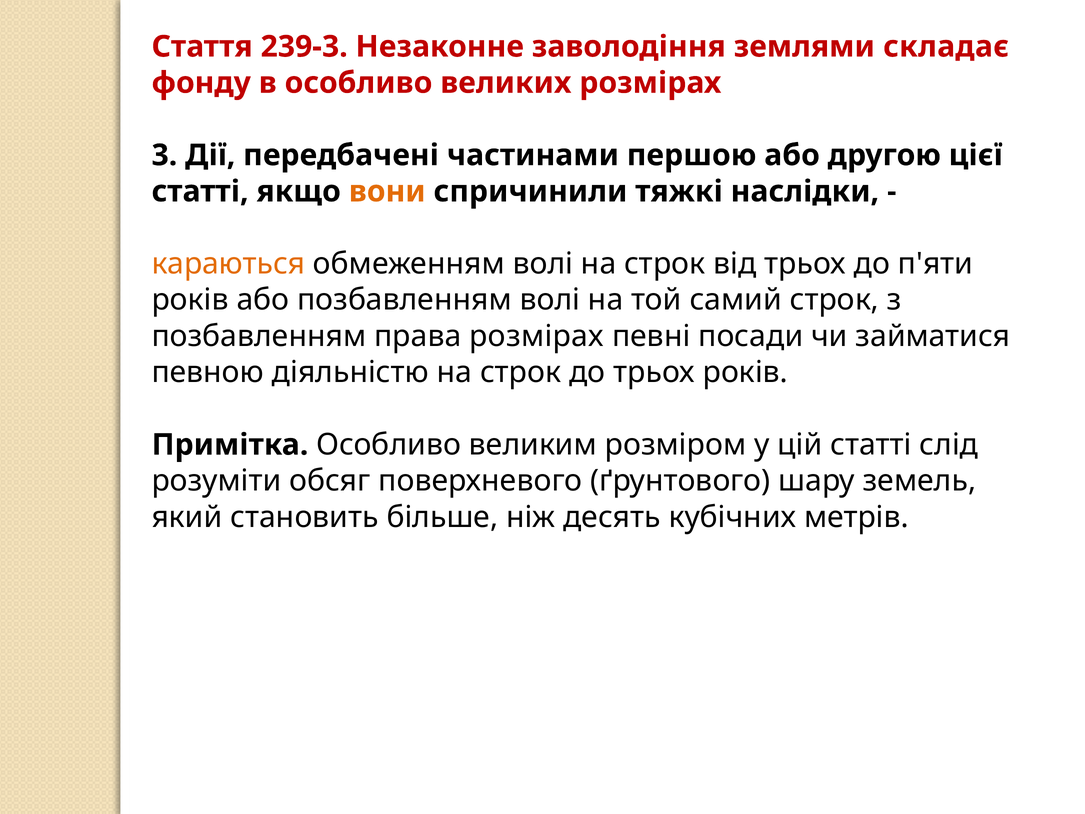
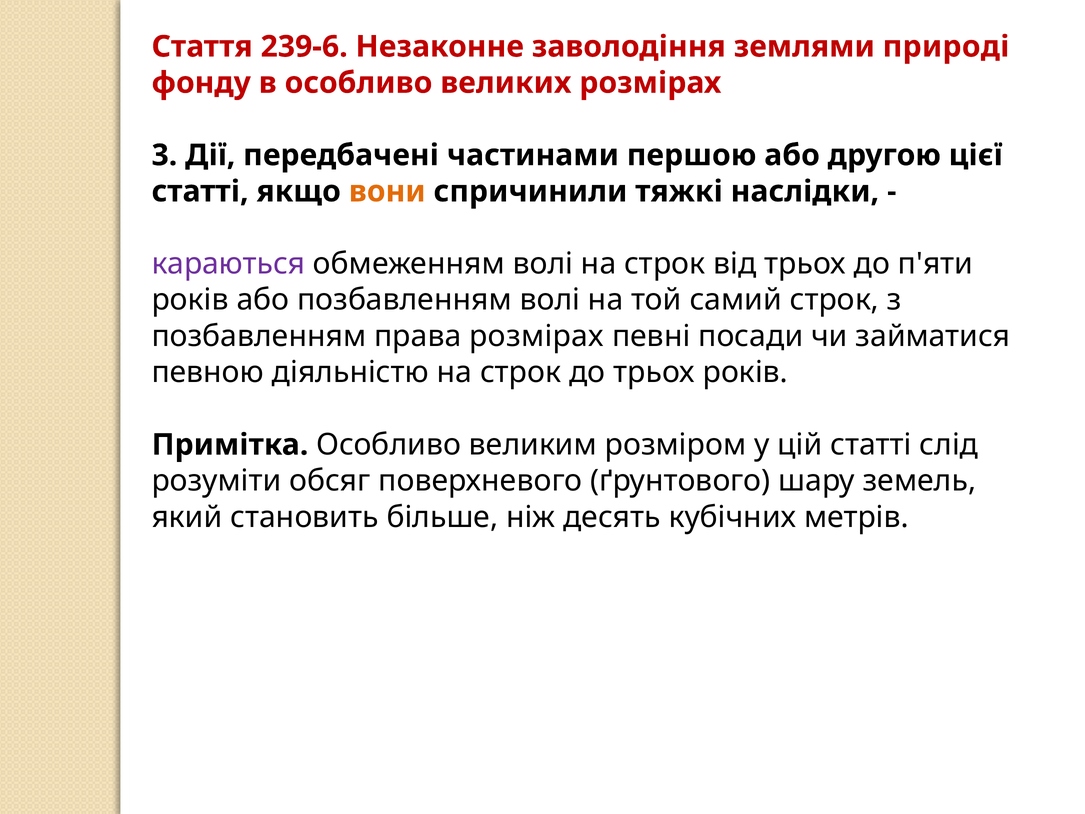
239-3: 239-3 -> 239-6 (304, 47)
складає: складає -> природі (946, 47)
караються colour: orange -> purple (228, 264)
